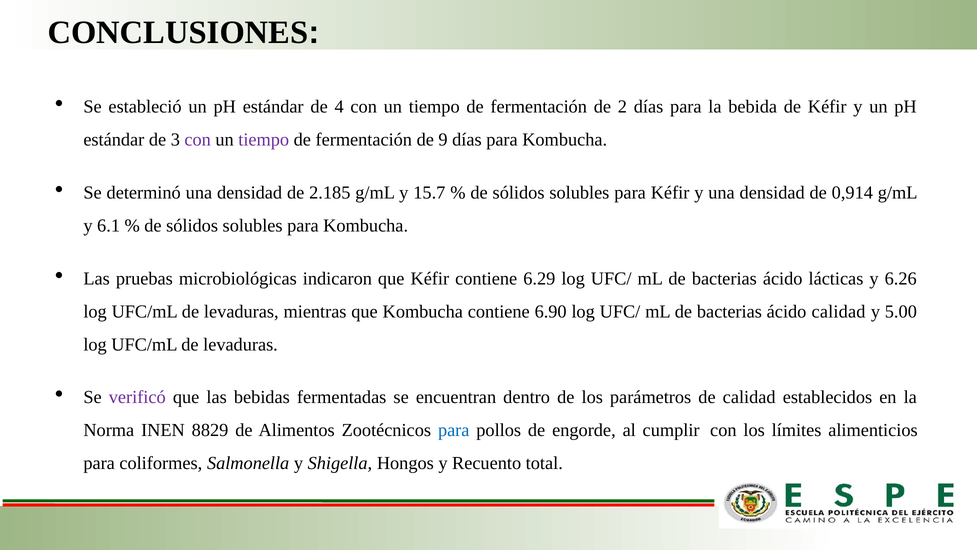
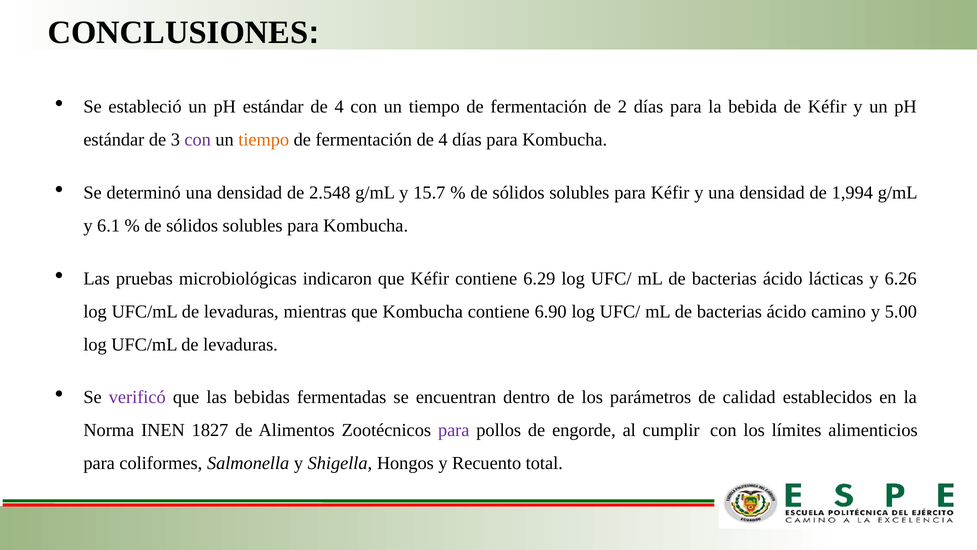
tiempo colour: purple -> orange (264, 139)
fermentación de 9: 9 -> 4 (443, 139)
2.185: 2.185 -> 2.548 (330, 193)
0,914: 0,914 -> 1,994 (852, 193)
ácido calidad: calidad -> camino (839, 312)
8829: 8829 -> 1827 (210, 430)
para colour: blue -> purple (454, 430)
